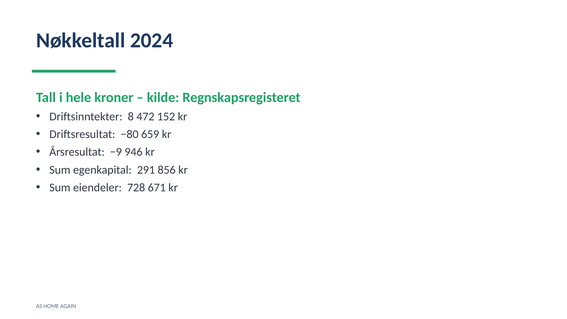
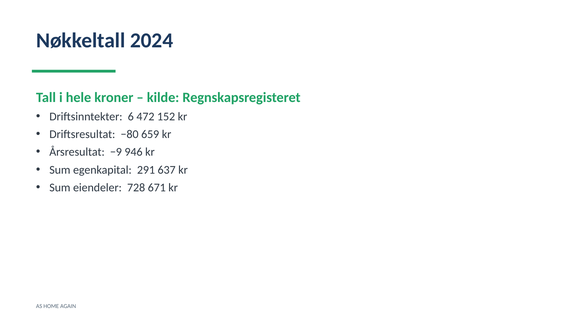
8: 8 -> 6 (131, 117)
856: 856 -> 637 (167, 170)
